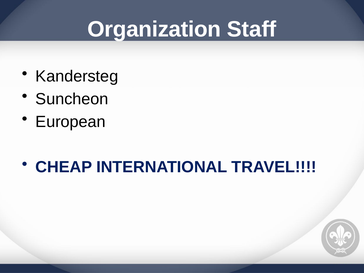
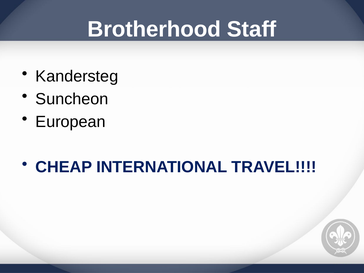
Organization: Organization -> Brotherhood (154, 29)
